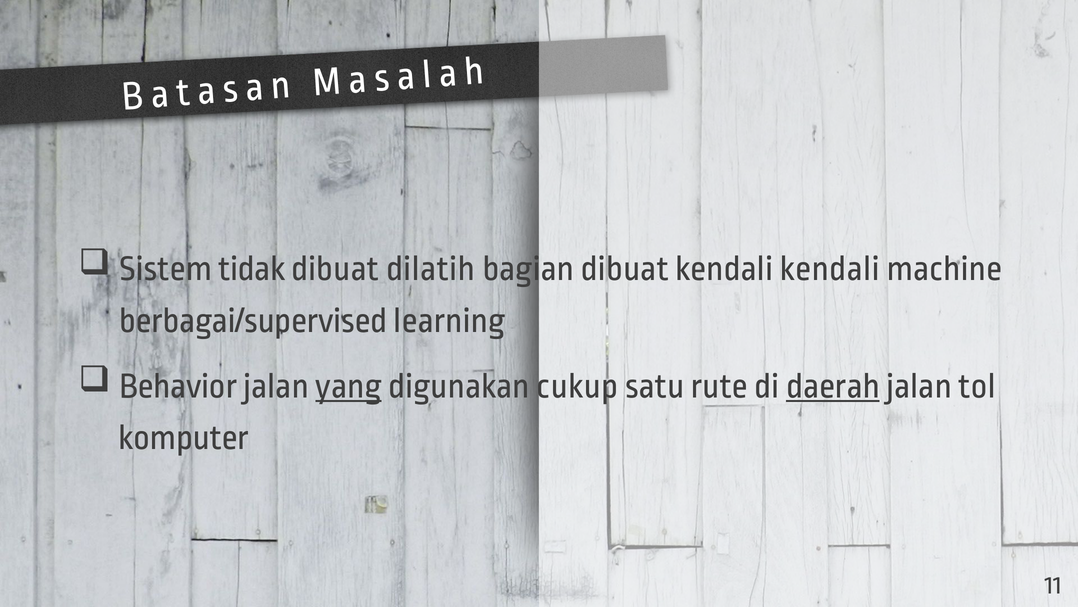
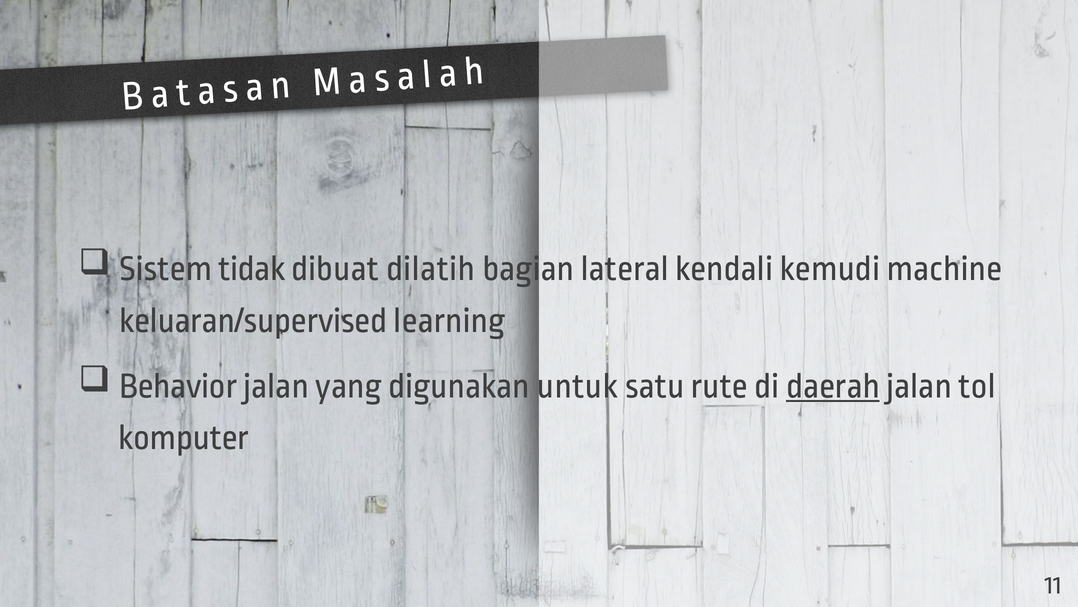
bagian dibuat: dibuat -> lateral (625, 268)
kendali kendali: kendali -> kemudi (830, 268)
berbagai/supervised: berbagai/supervised -> keluaran/supervised (253, 320)
yang underline: present -> none (349, 385)
cukup: cukup -> untuk (577, 385)
